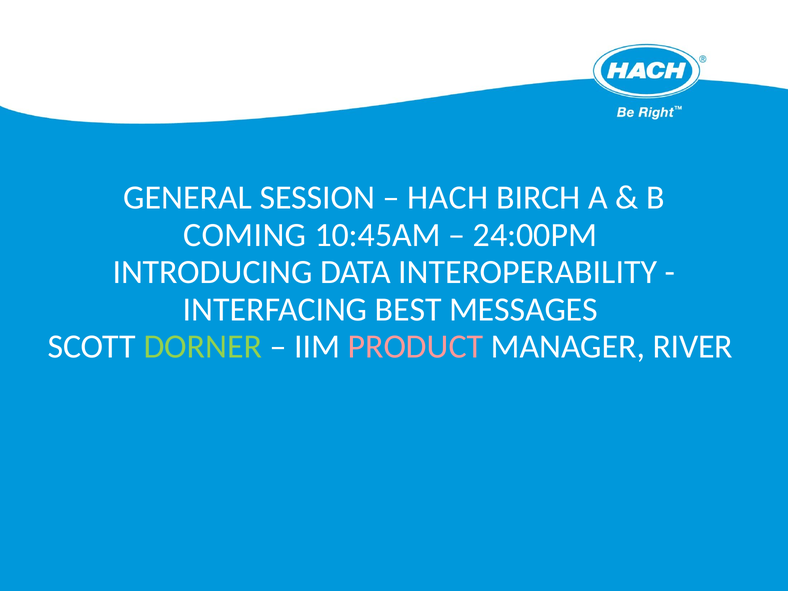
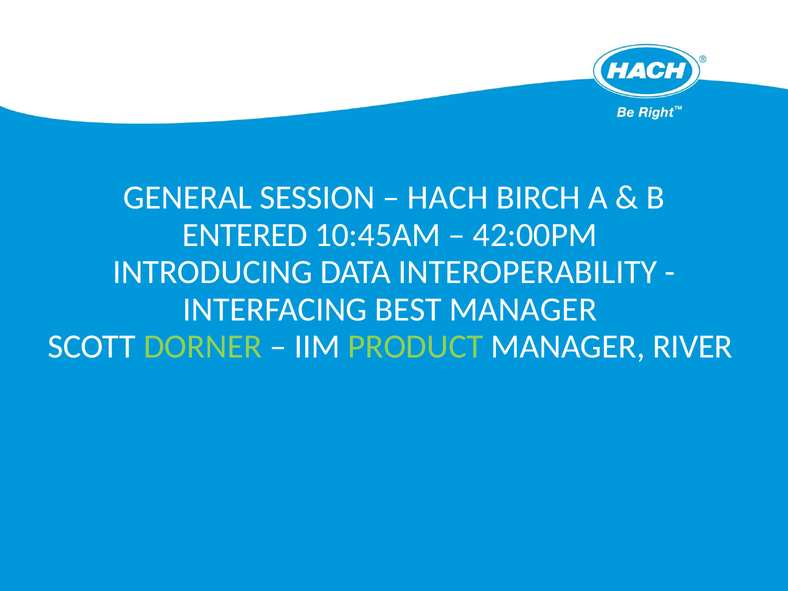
COMING: COMING -> ENTERED (245, 235)
24:00PM: 24:00PM -> 42:00PM (535, 235)
BEST MESSAGES: MESSAGES -> MANAGER (523, 310)
PRODUCT colour: pink -> light green (415, 347)
